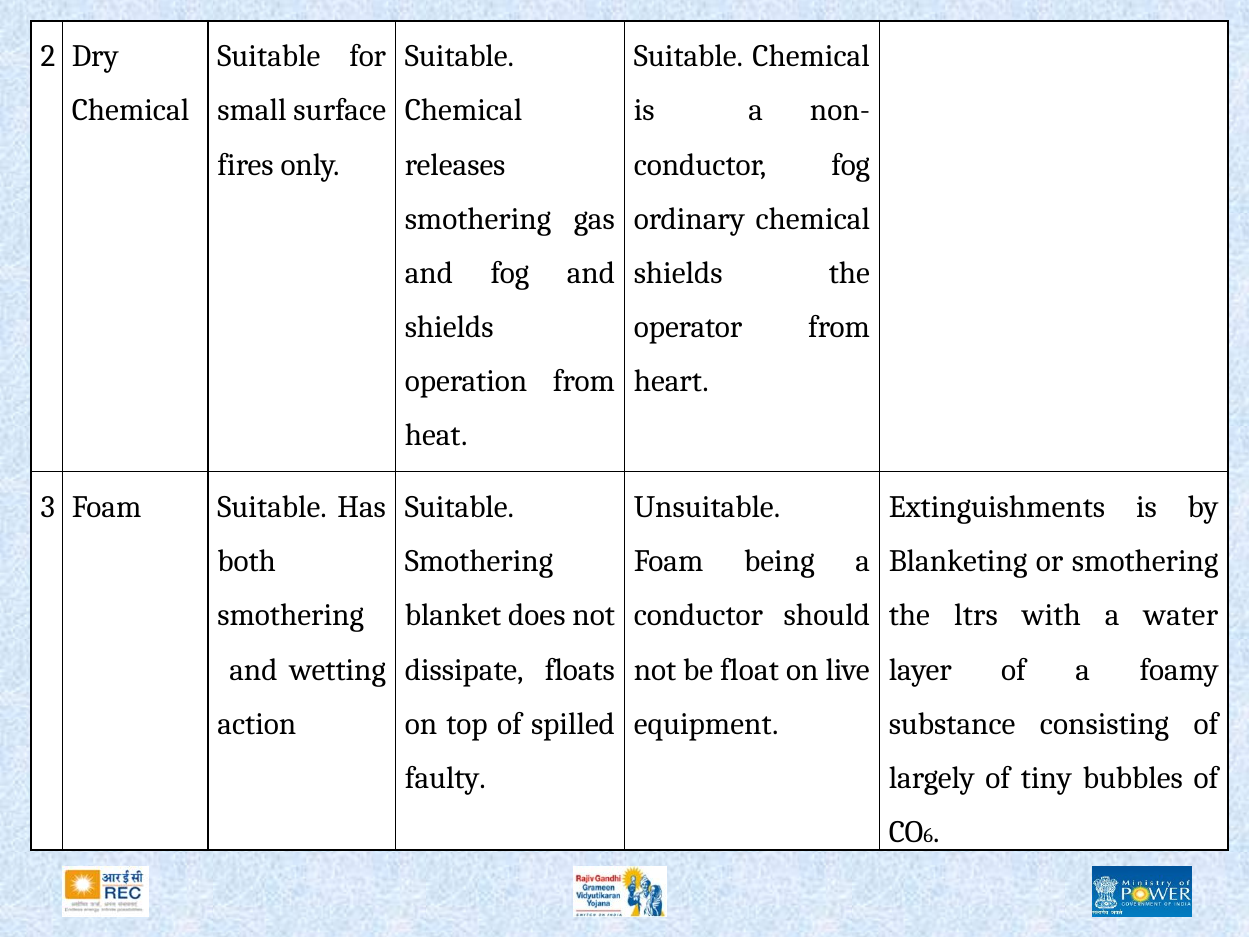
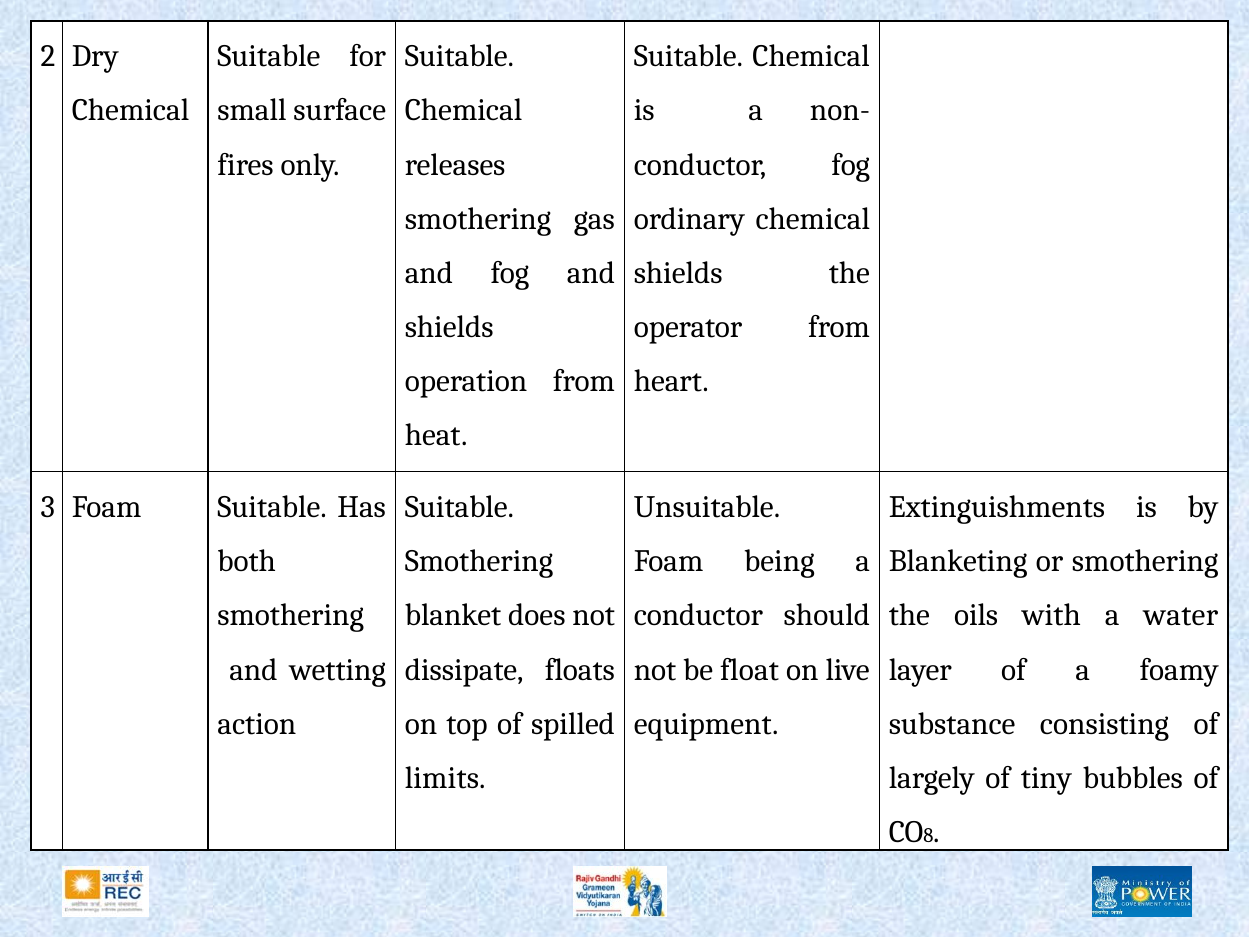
ltrs: ltrs -> oils (976, 616)
faulty: faulty -> limits (445, 778)
6: 6 -> 8 (928, 835)
